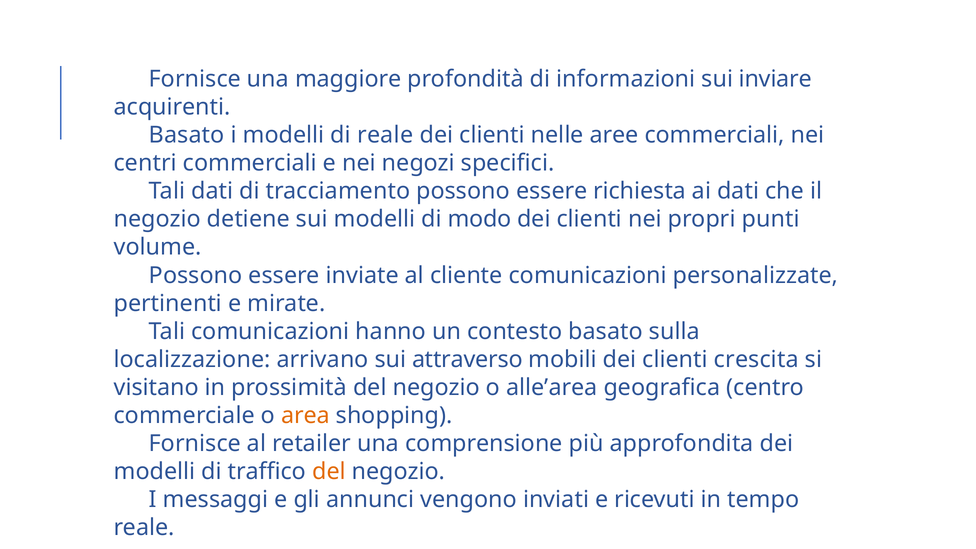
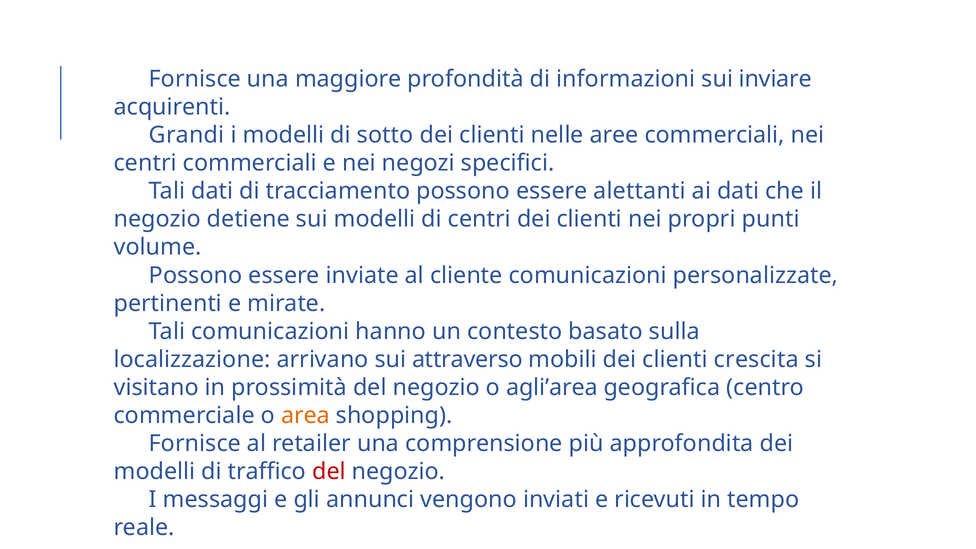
Basato: Basato -> Grandi (187, 135)
di reale: reale -> sotto (385, 135)
richiesta: richiesta -> alettanti (640, 191)
di modo: modo -> centri (479, 219)
alle’area: alle’area -> agli’area (552, 387)
del colour: orange -> red (329, 472)
